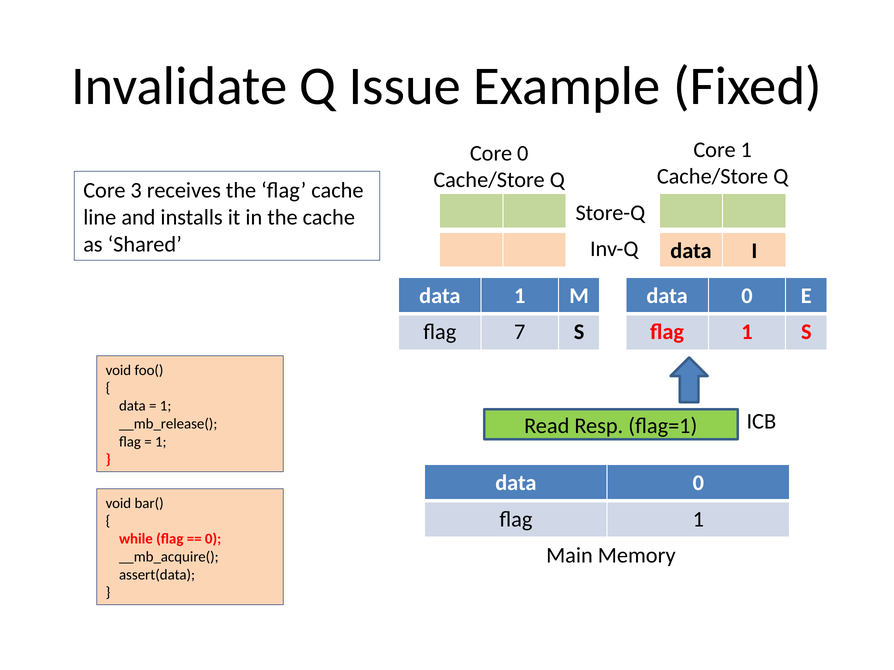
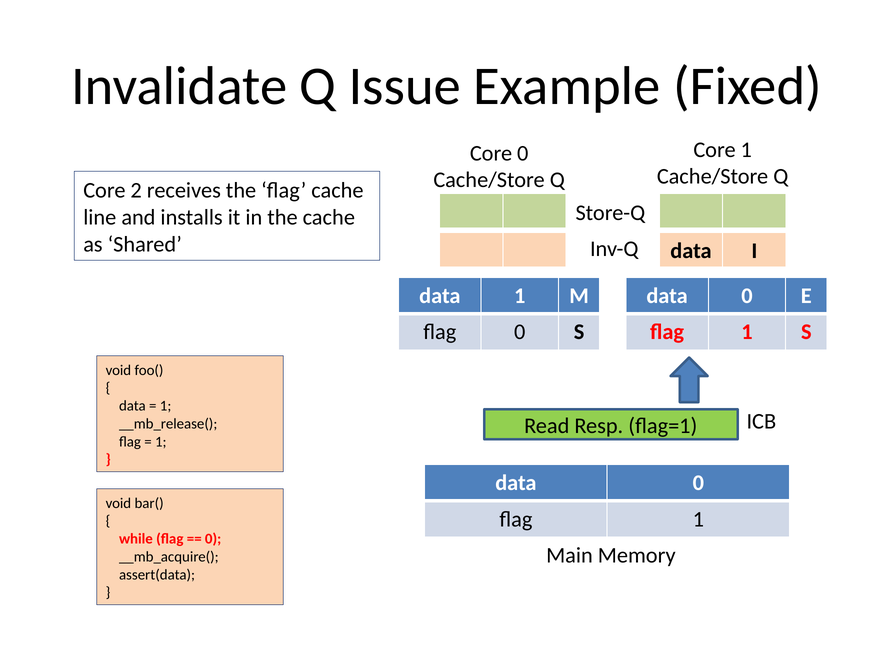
3: 3 -> 2 (136, 191)
flag 7: 7 -> 0 (520, 332)
